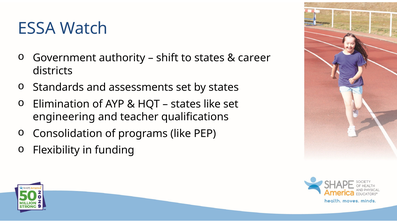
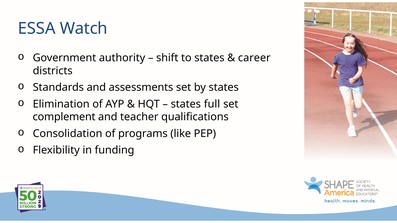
states like: like -> full (212, 104)
engineering: engineering -> complement (64, 117)
